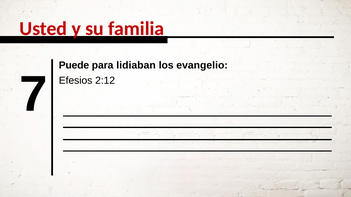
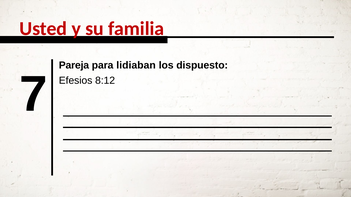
Puede: Puede -> Pareja (74, 65)
evangelio: evangelio -> dispuesto (202, 65)
2:12: 2:12 -> 8:12 (105, 81)
